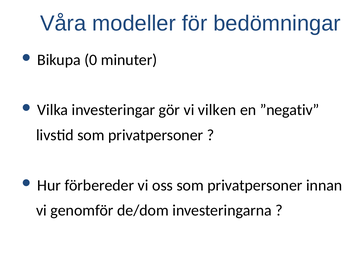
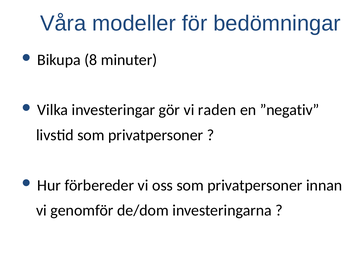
0: 0 -> 8 (91, 60)
vilken: vilken -> raden (217, 110)
